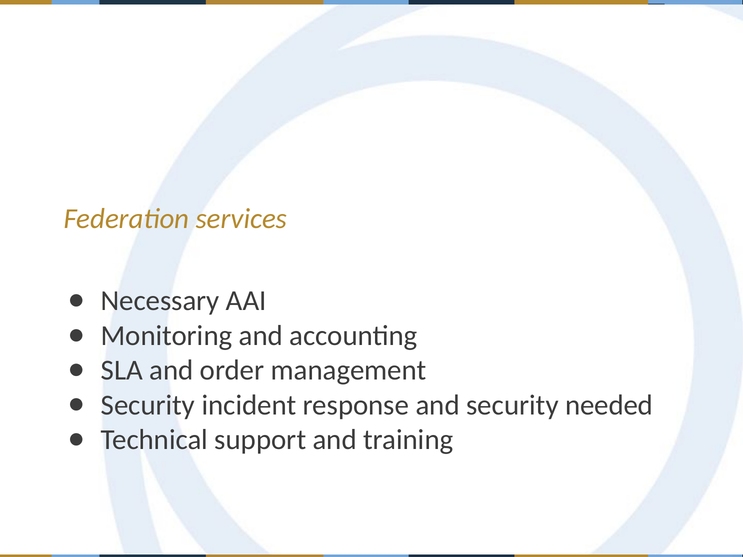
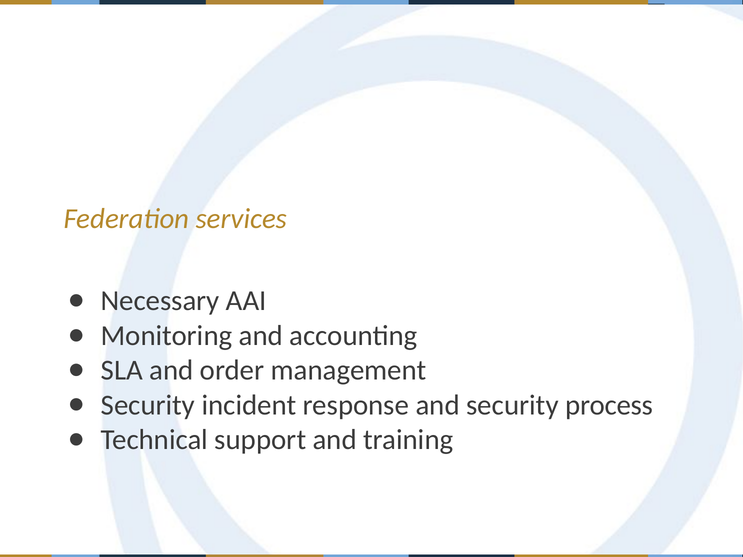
needed: needed -> process (609, 405)
